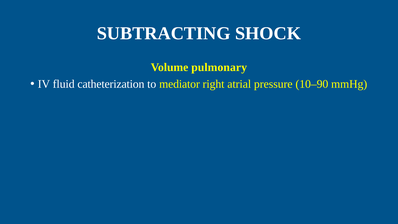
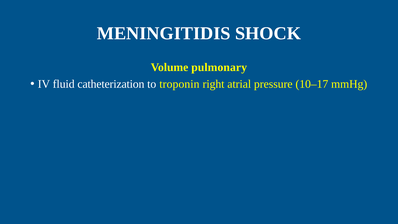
SUBTRACTING: SUBTRACTING -> MENINGITIDIS (164, 33)
mediator: mediator -> troponin (179, 84)
10–90: 10–90 -> 10–17 (312, 84)
